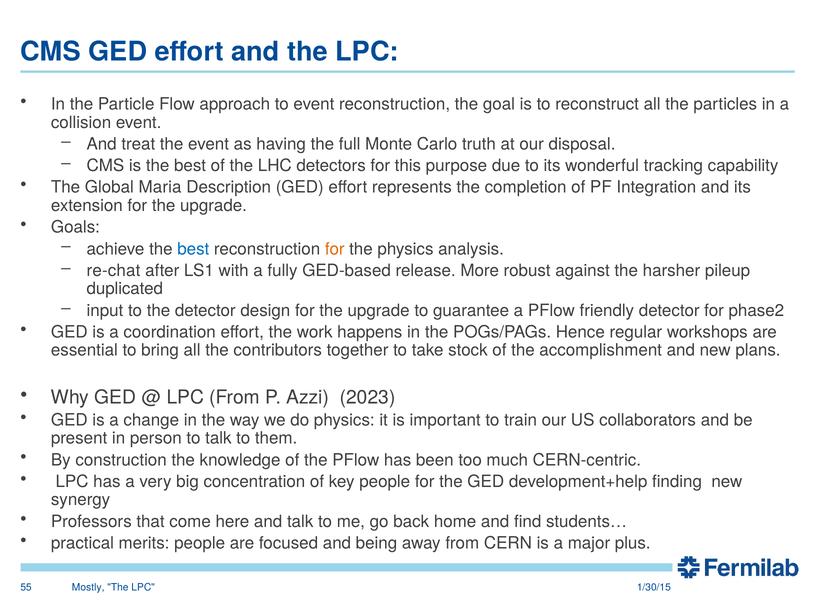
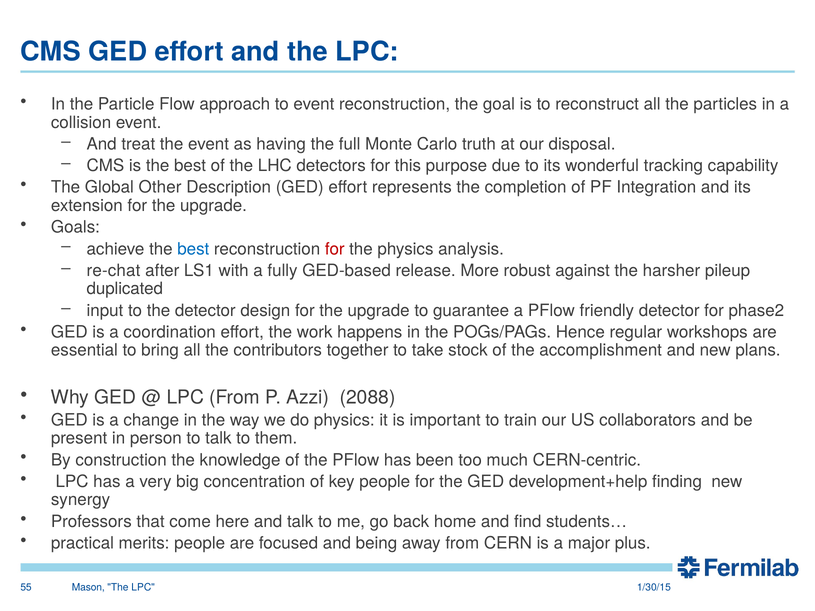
Maria: Maria -> Other (160, 187)
for colour: orange -> red (335, 249)
2023: 2023 -> 2088 (368, 398)
Mostly: Mostly -> Mason (88, 588)
